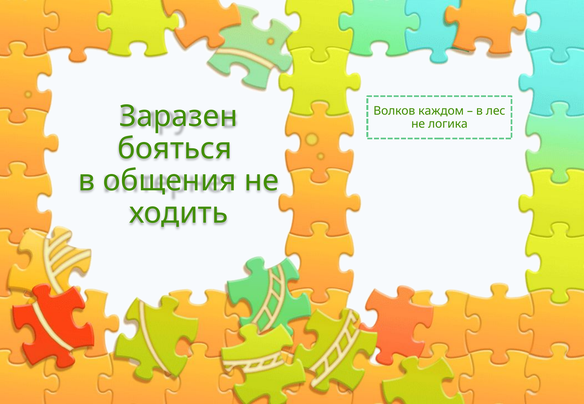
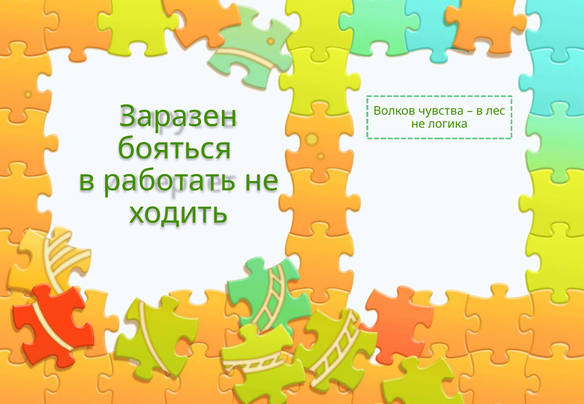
каждом: каждом -> чувства (441, 111)
общения: общения -> работать (169, 181)
